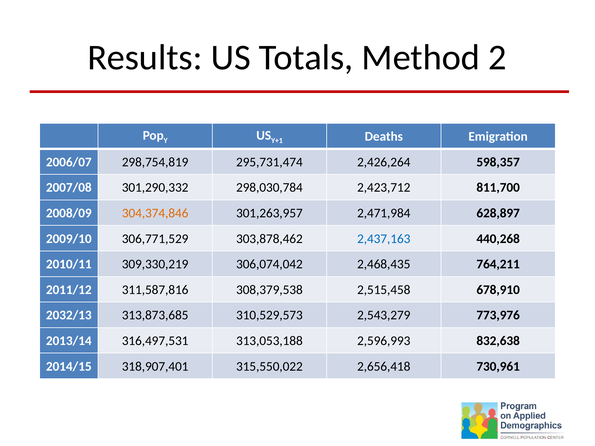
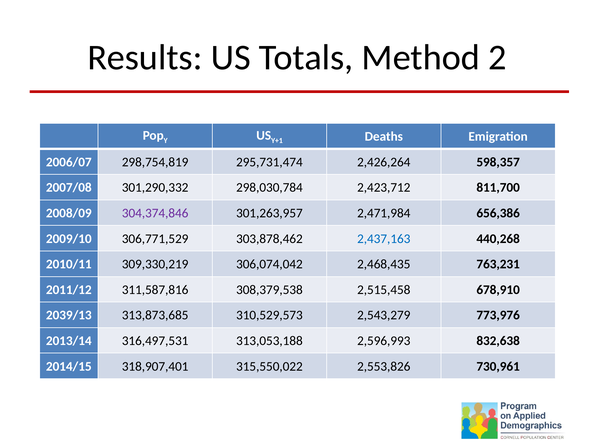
304,374,846 colour: orange -> purple (155, 213)
628,897: 628,897 -> 656,386 (498, 213)
764,211: 764,211 -> 763,231 (498, 264)
2032/13: 2032/13 -> 2039/13 (69, 315)
2,656,418: 2,656,418 -> 2,553,826 (384, 367)
